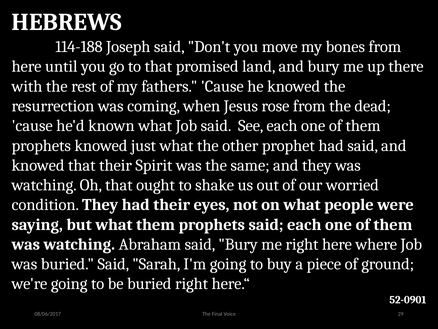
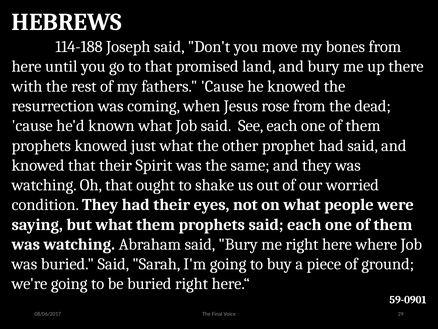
52-0901: 52-0901 -> 59-0901 (408, 300)
